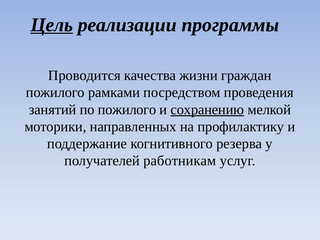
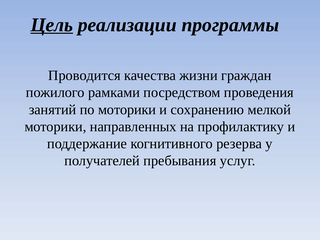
по пожилого: пожилого -> моторики (127, 110)
сохранению underline: present -> none (207, 110)
работникам: работникам -> пребывания (180, 161)
